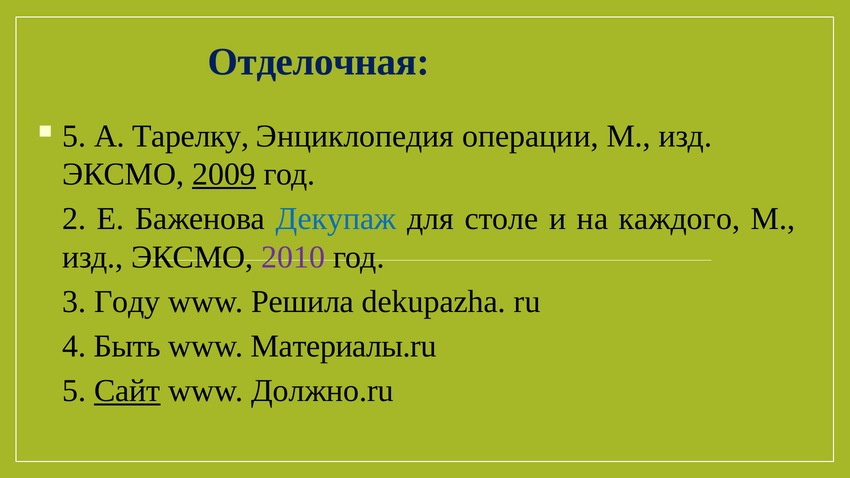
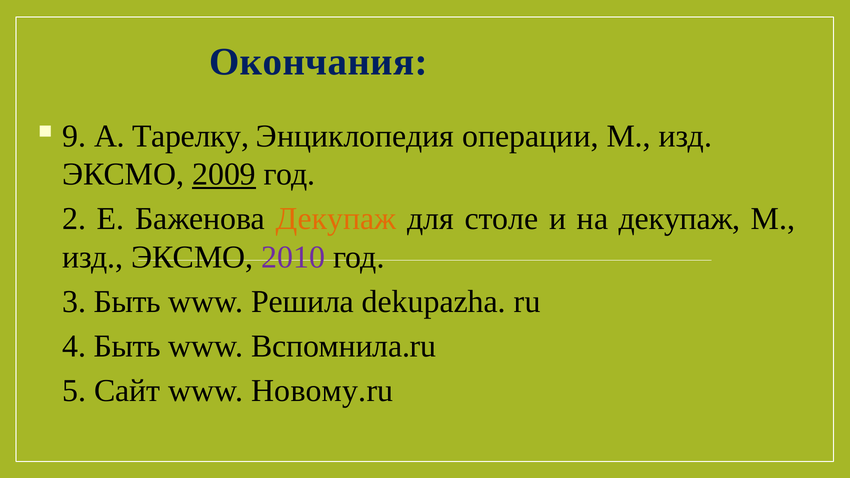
Отделочная: Отделочная -> Окончания (318, 62)
5: 5 -> 9 (74, 136)
Декупаж colour: blue -> orange (336, 219)
на каждого: каждого -> декупаж (680, 219)
3 Году: Году -> Быть (127, 302)
Материалы.ru: Материалы.ru -> Вспомнила.ru (344, 346)
Сайт underline: present -> none (127, 391)
Должно.ru: Должно.ru -> Новому.ru (322, 391)
